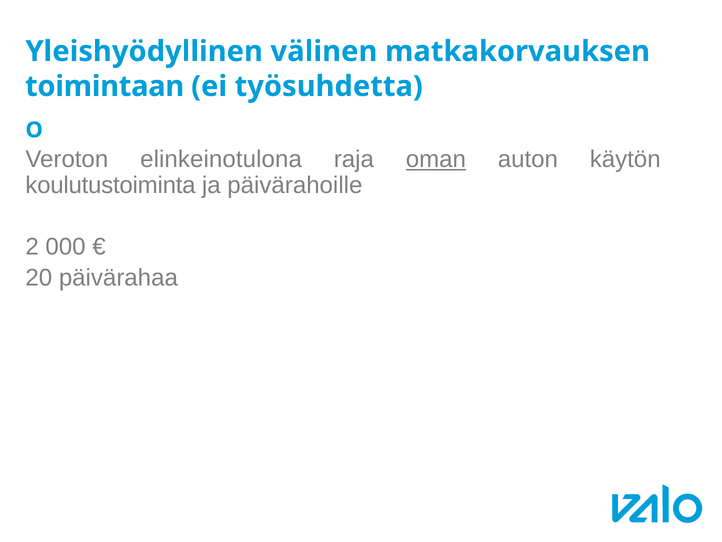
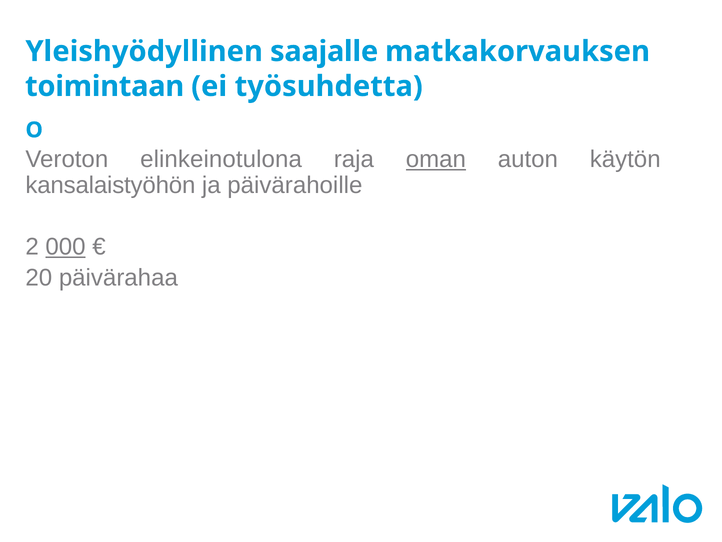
välinen: välinen -> saajalle (324, 51)
koulutustoiminta: koulutustoiminta -> kansalaistyöhön (110, 185)
000 underline: none -> present (66, 247)
